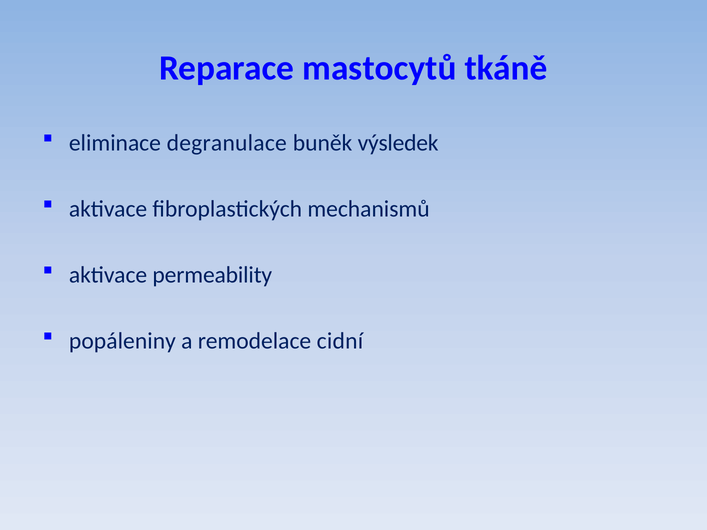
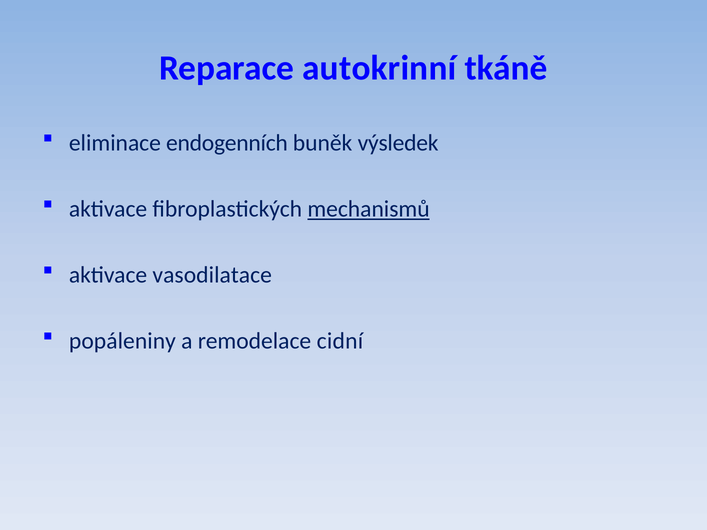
mastocytů: mastocytů -> autokrinní (379, 68)
degranulace: degranulace -> endogenních (227, 143)
mechanismů underline: none -> present (369, 209)
permeability: permeability -> vasodilatace (212, 275)
